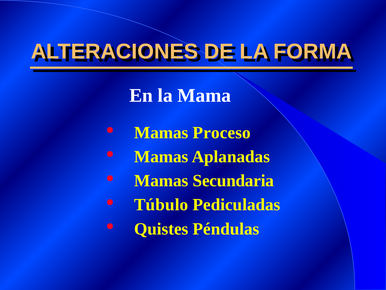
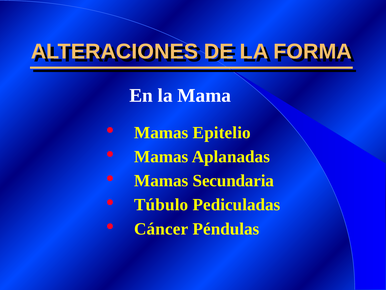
Proceso: Proceso -> Epitelio (222, 132)
Quistes: Quistes -> Cáncer (161, 228)
